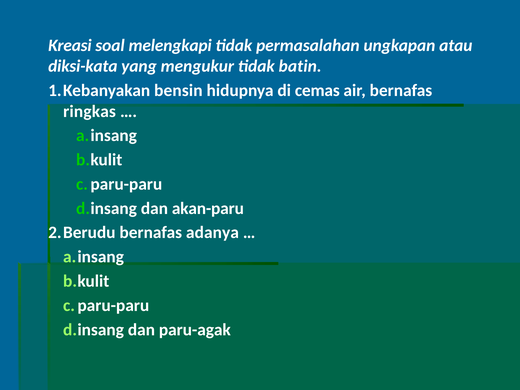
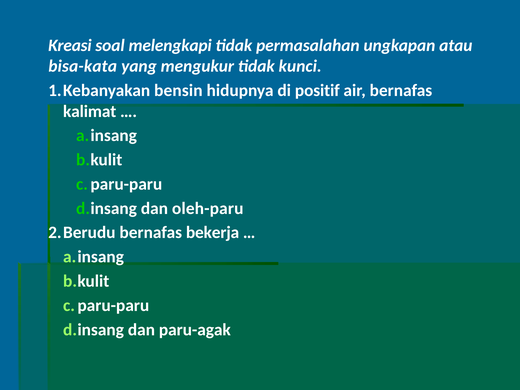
diksi-kata: diksi-kata -> bisa-kata (83, 66)
batin: batin -> kunci (300, 66)
cemas: cemas -> positif (317, 90)
ringkas: ringkas -> kalimat (90, 111)
akan-paru: akan-paru -> oleh-paru (208, 208)
adanya: adanya -> bekerja (213, 233)
